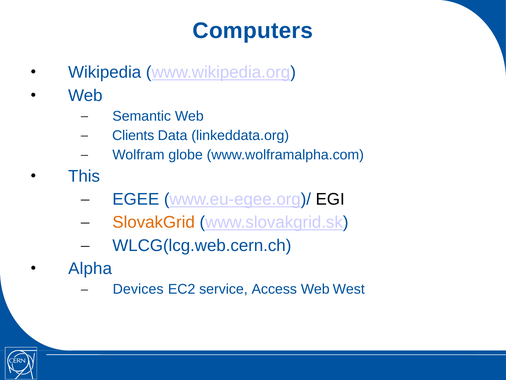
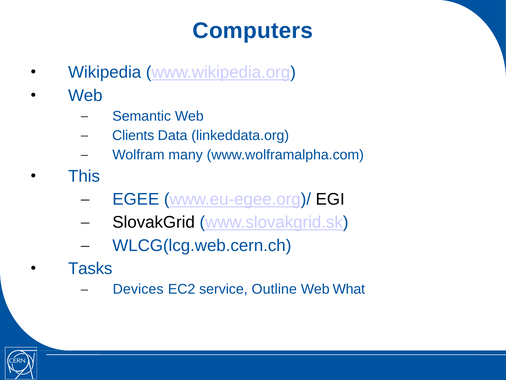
globe: globe -> many (186, 154)
SlovakGrid colour: orange -> black (154, 222)
Alpha: Alpha -> Tasks (90, 268)
Access: Access -> Outline (274, 289)
West: West -> What (349, 289)
